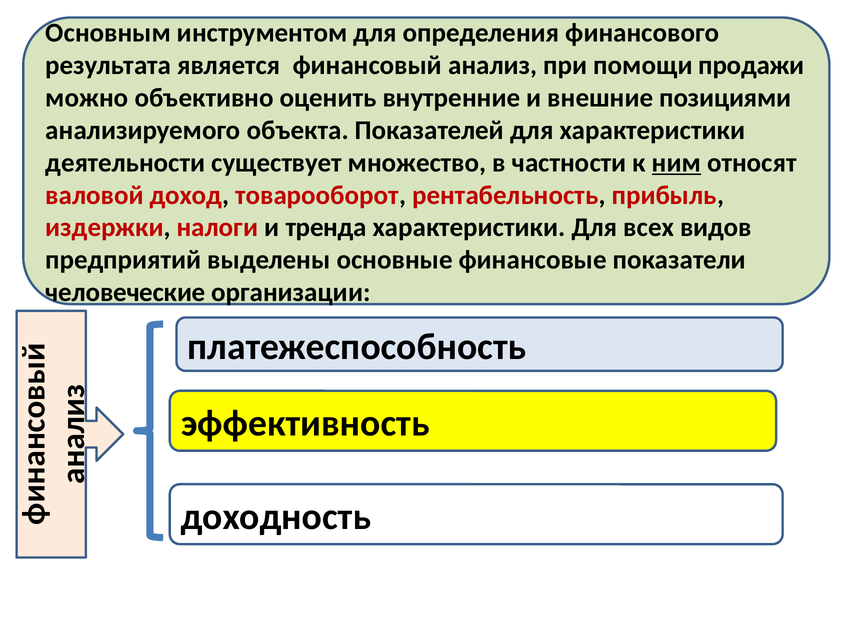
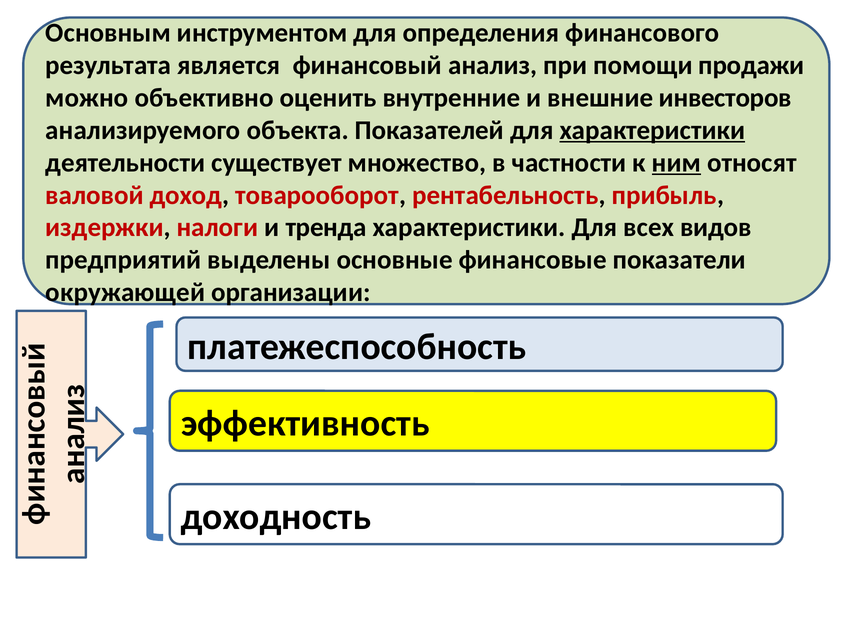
позициями: позициями -> инвесторов (725, 98)
характеристики underline: none -> present (652, 130)
человеческие: человеческие -> окружающей (125, 292)
